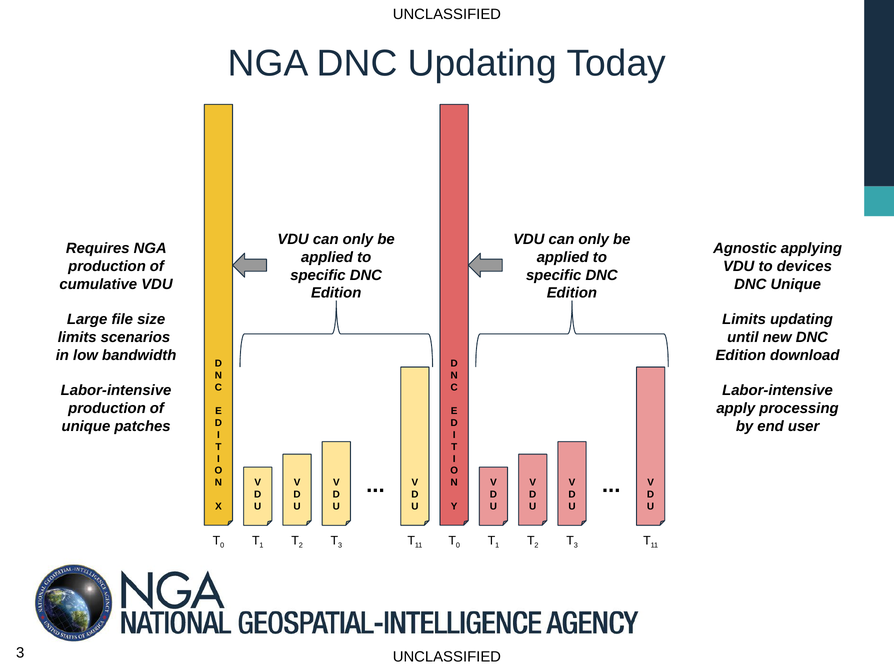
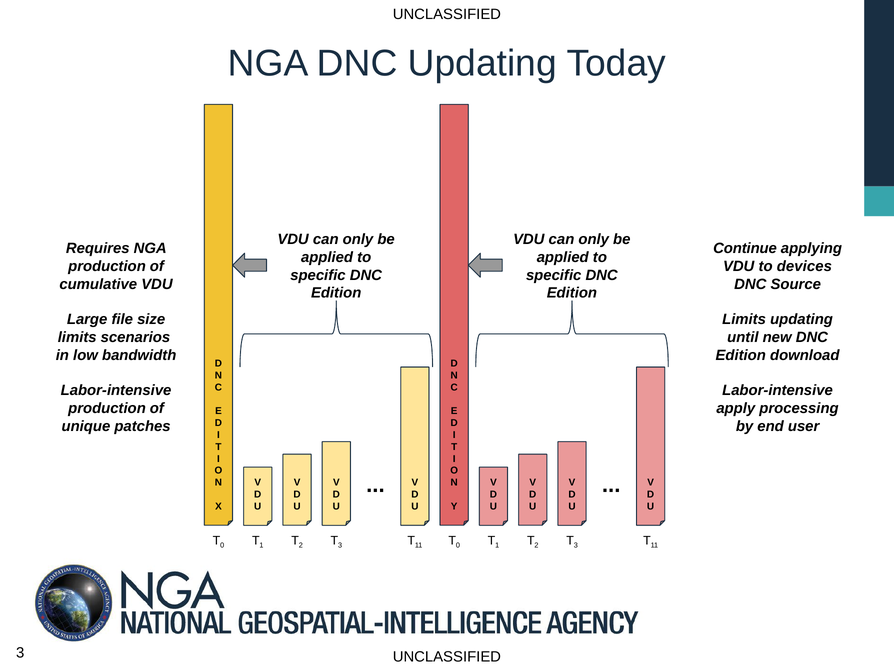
Agnostic: Agnostic -> Continue (745, 248)
DNC Unique: Unique -> Source (796, 284)
